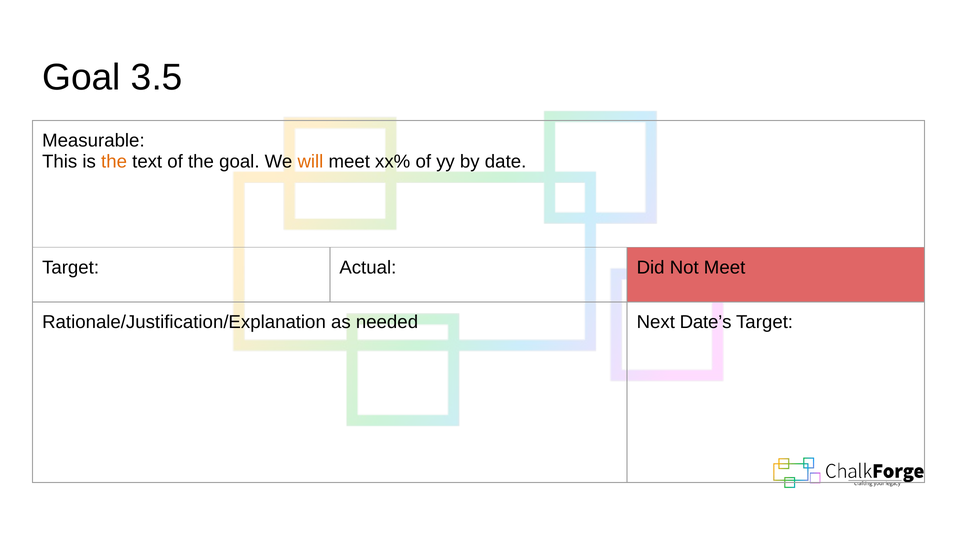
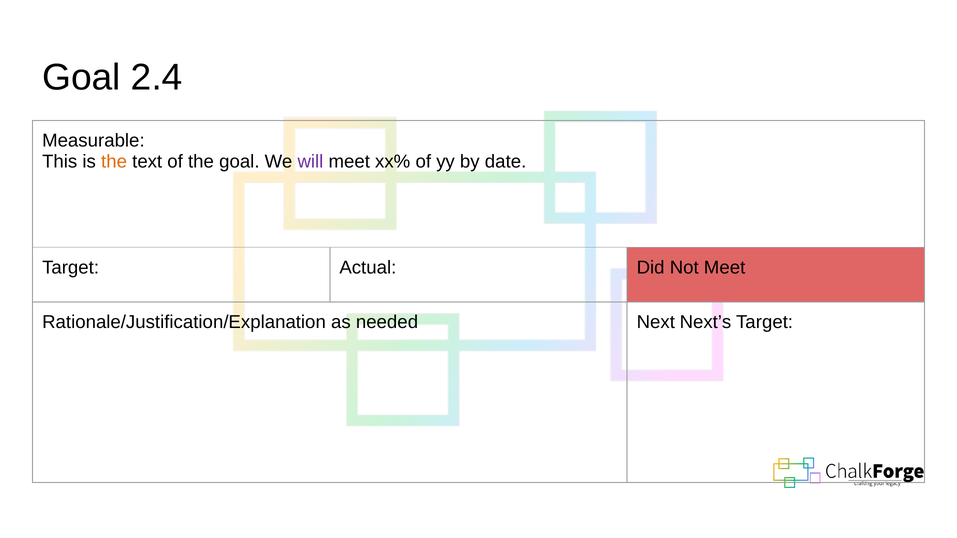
3.5: 3.5 -> 2.4 (157, 78)
will colour: orange -> purple (310, 162)
Date’s: Date’s -> Next’s (705, 322)
